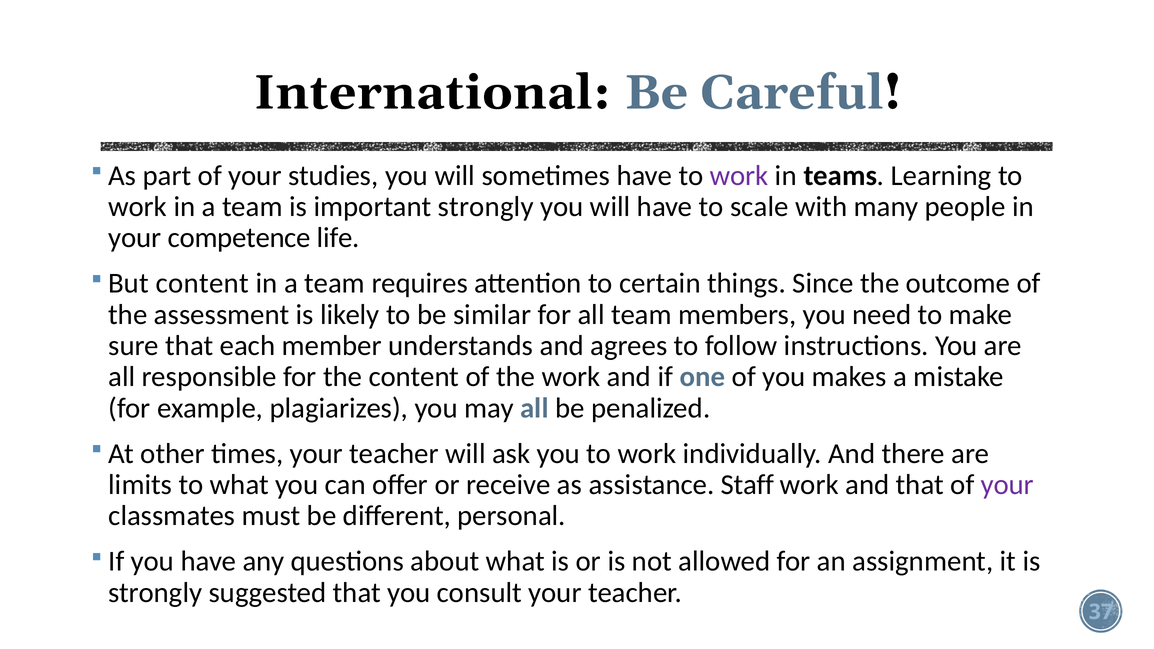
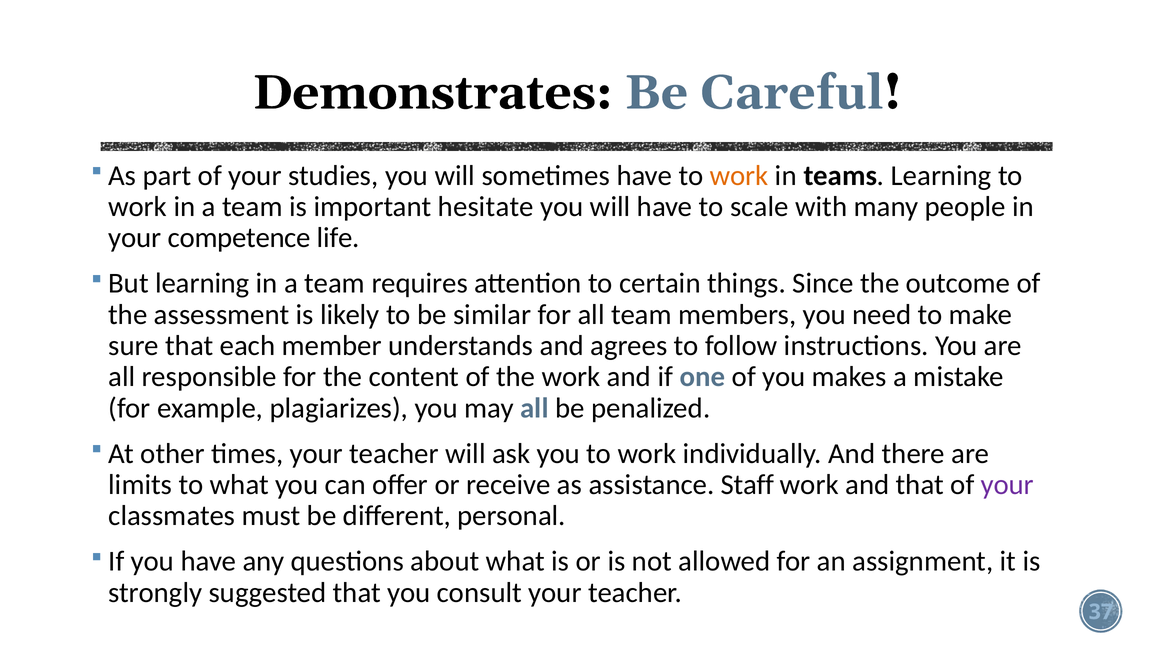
International: International -> Demonstrates (433, 93)
work colour: purple -> orange (739, 176)
important strongly: strongly -> hesitate (486, 207)
content: content -> learning (202, 283)
